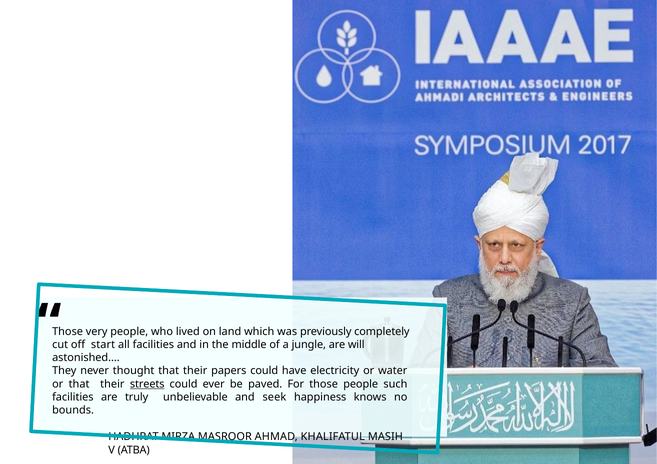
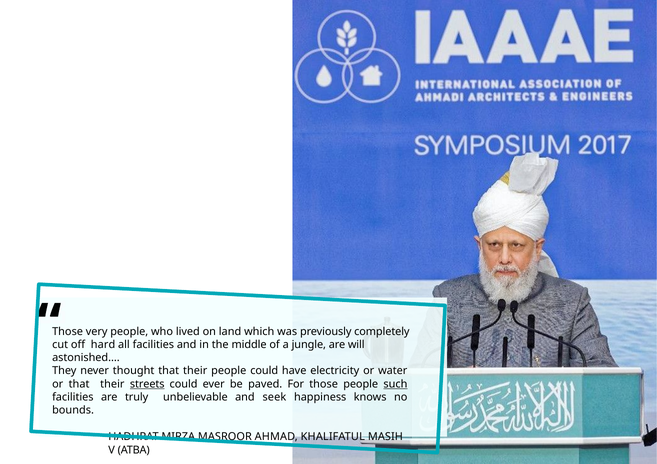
start: start -> hard (103, 345)
their papers: papers -> people (229, 371)
such underline: none -> present (395, 384)
